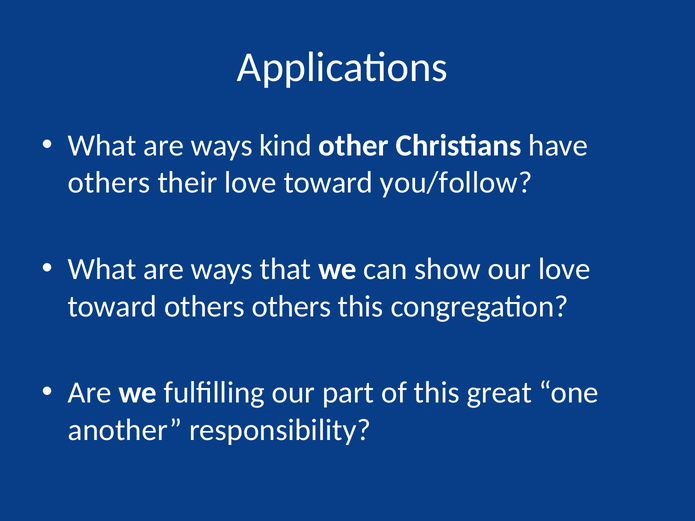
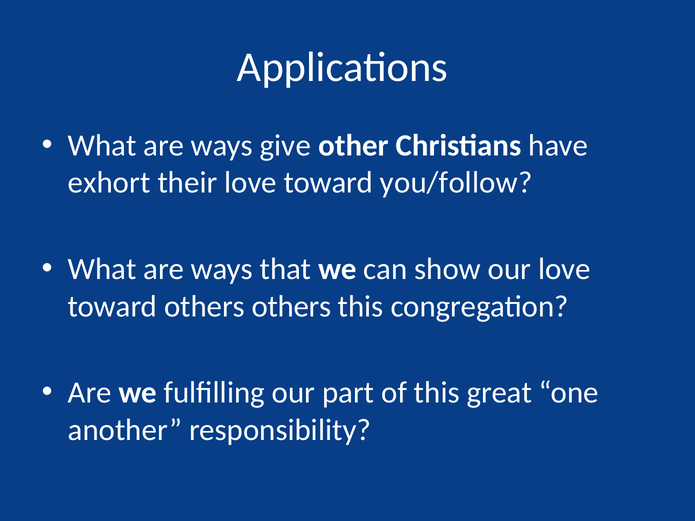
kind: kind -> give (285, 146)
others: others -> exhort (109, 183)
